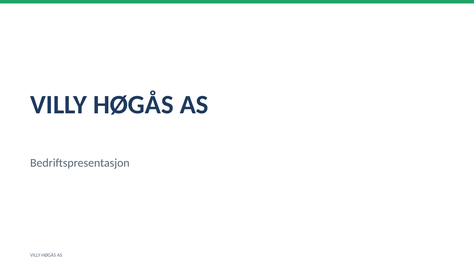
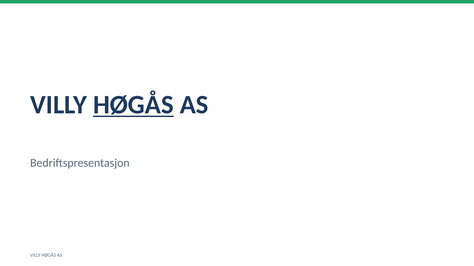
HØGÅS underline: none -> present (133, 105)
